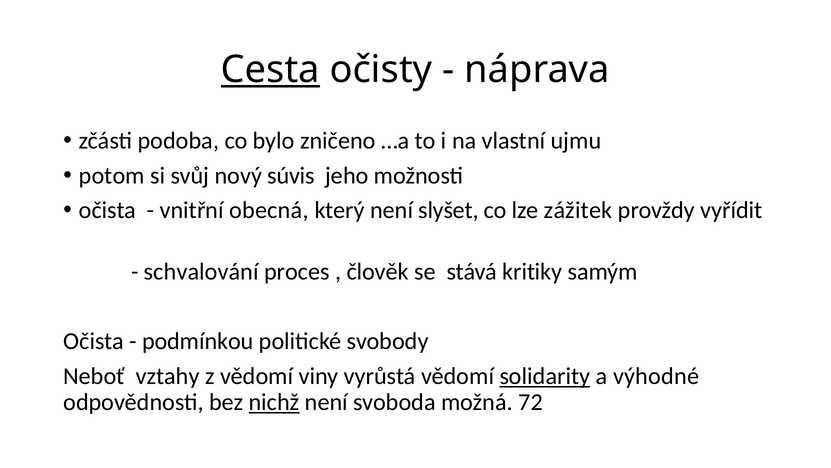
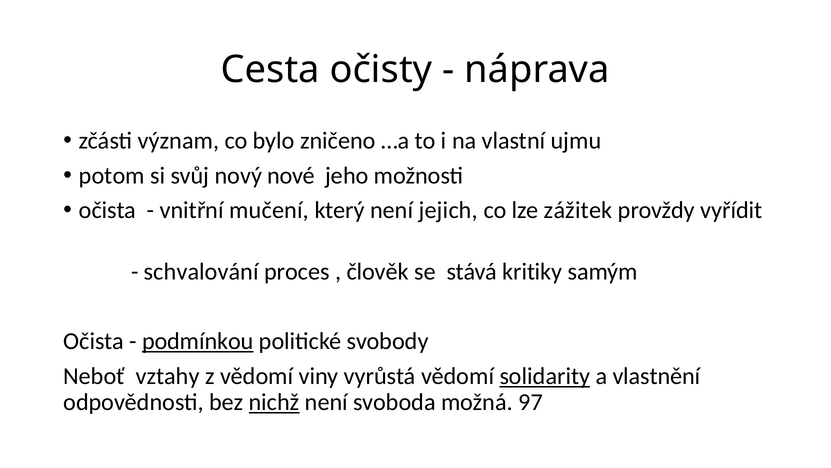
Cesta underline: present -> none (270, 70)
podoba: podoba -> význam (178, 140)
súvis: súvis -> nové (291, 175)
obecná: obecná -> mučení (269, 210)
slyšet: slyšet -> jejich (448, 210)
podmínkou underline: none -> present (198, 341)
výhodné: výhodné -> vlastnění (656, 376)
72: 72 -> 97 (531, 402)
